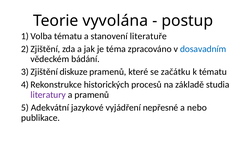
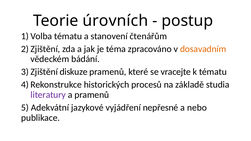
vyvolána: vyvolána -> úrovních (115, 21)
literatuře: literatuře -> čtenářům (148, 36)
dosavadním colour: blue -> orange (203, 49)
začátku: začátku -> vracejte (176, 72)
